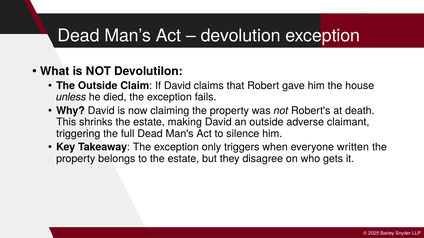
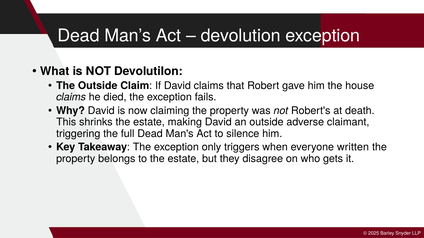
unless: unless -> claims (71, 97)
